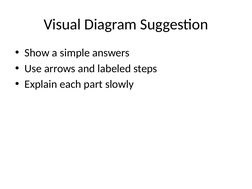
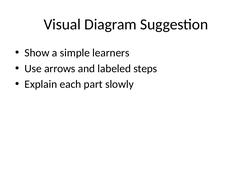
answers: answers -> learners (111, 53)
